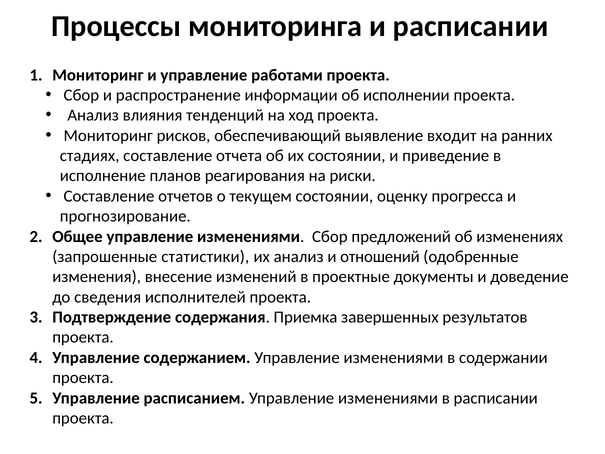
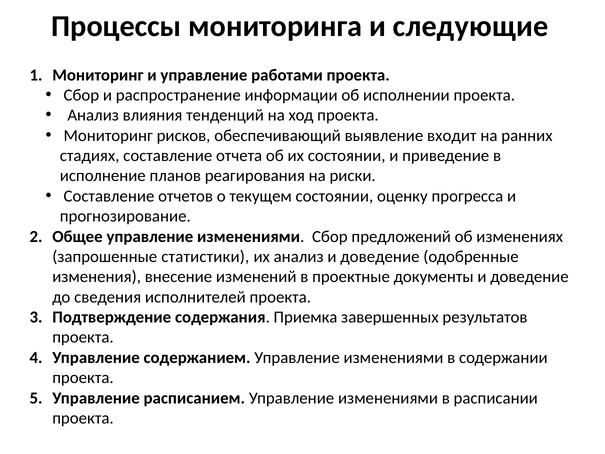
и расписании: расписании -> следующие (471, 26)
анализ и отношений: отношений -> доведение (380, 257)
